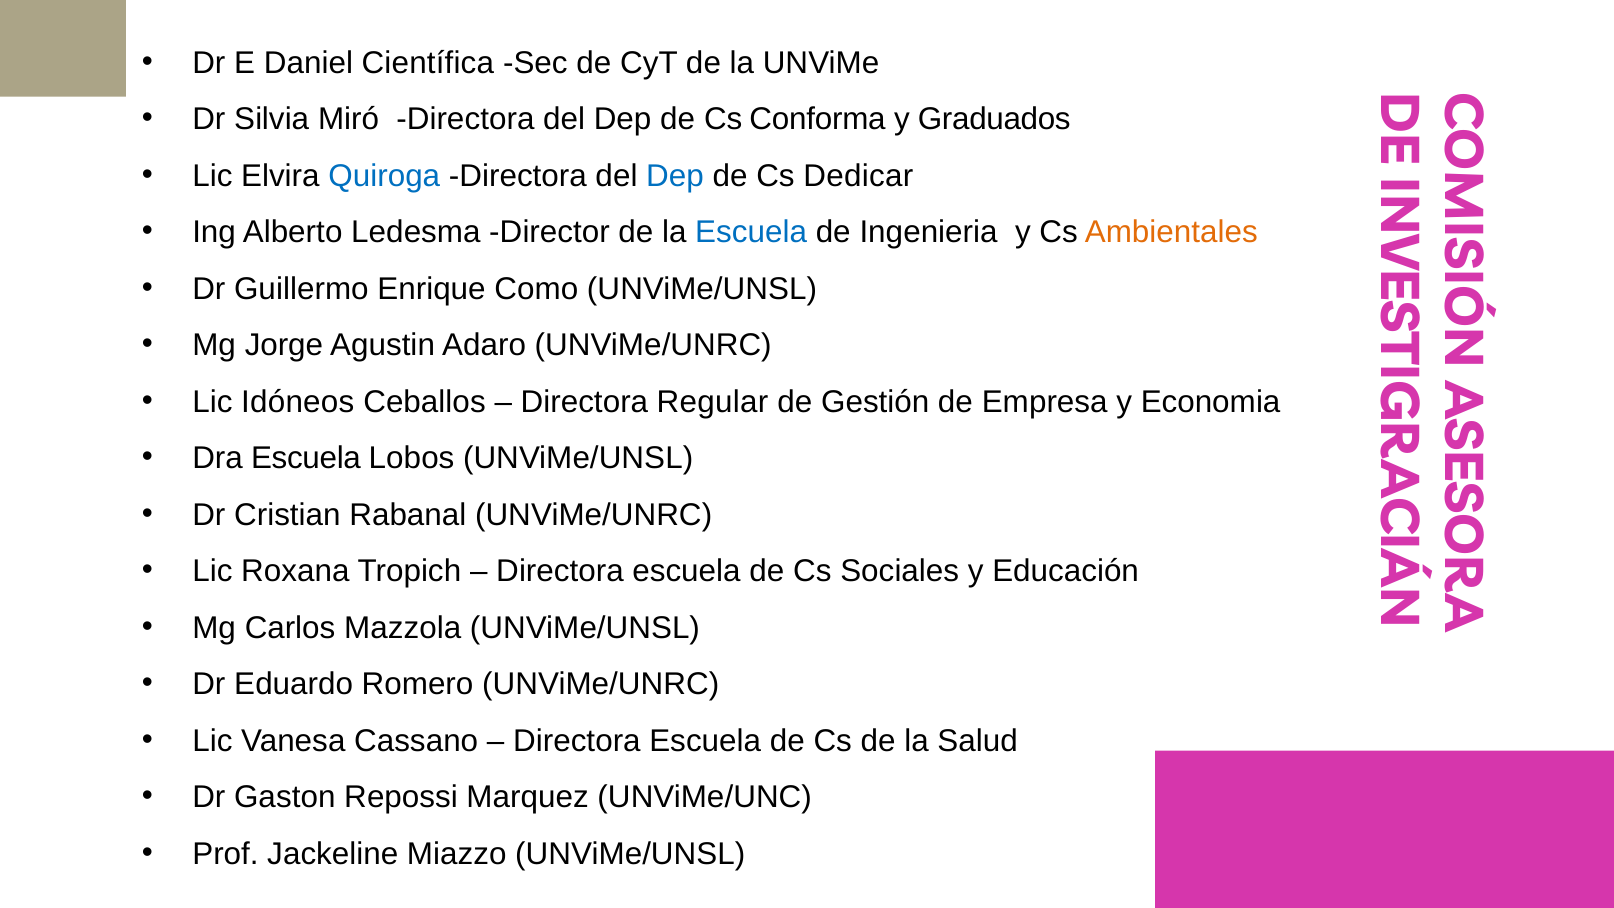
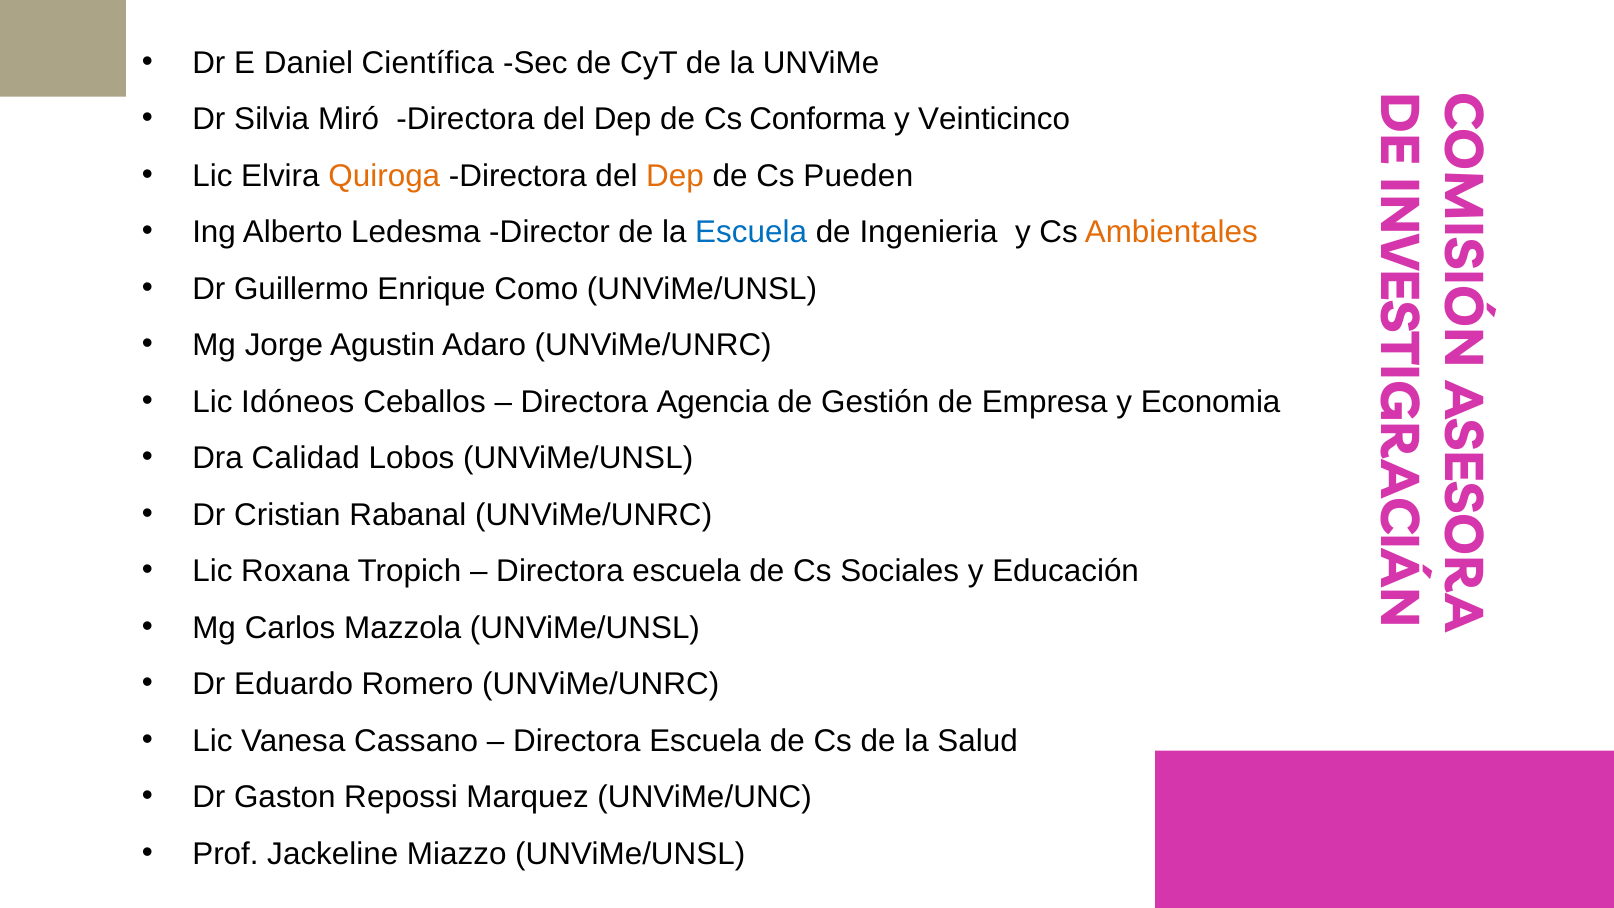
Graduados: Graduados -> Veinticinco (994, 119)
Quiroga colour: blue -> orange (384, 176)
Dep colour: blue -> orange (675, 176)
Dedicar: Dedicar -> Pueden (858, 176)
Regular: Regular -> Agencia (713, 402)
Dra Escuela: Escuela -> Calidad (306, 458)
